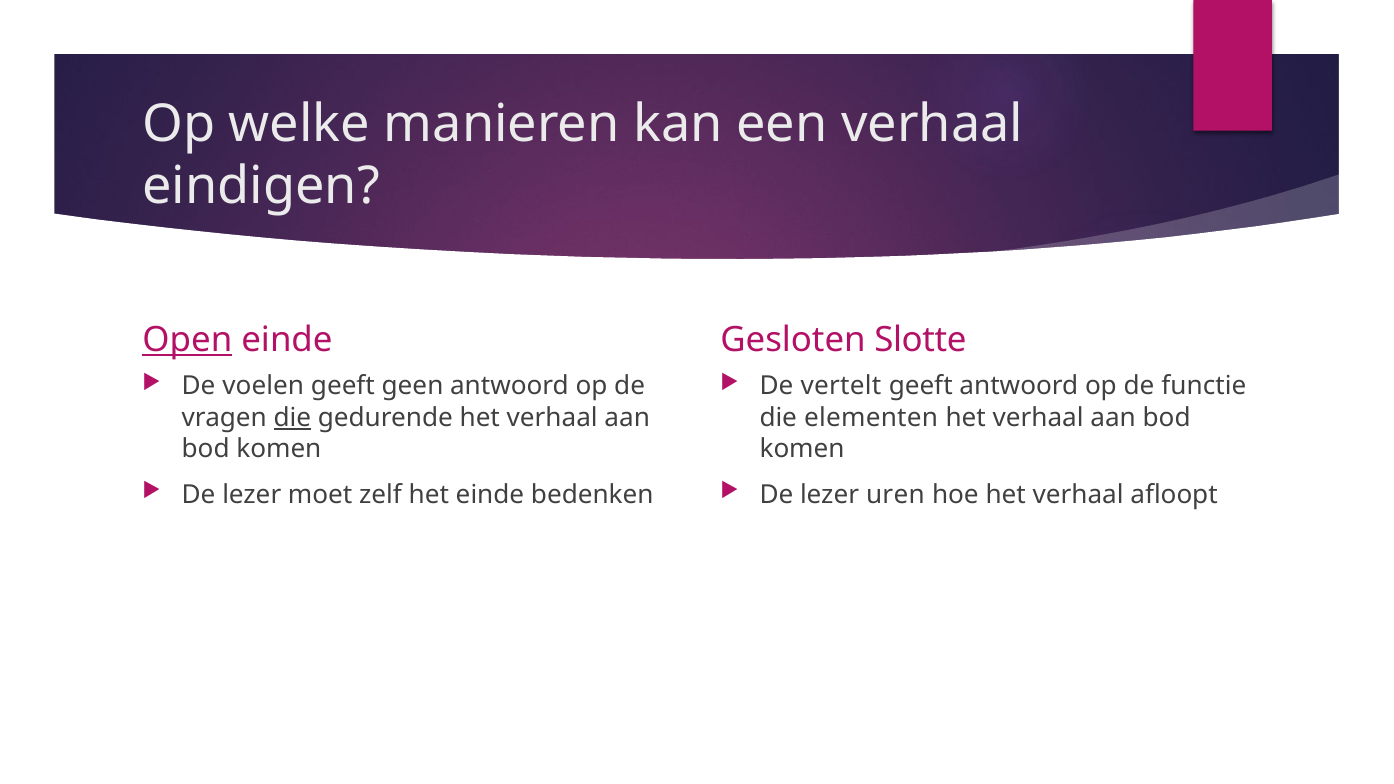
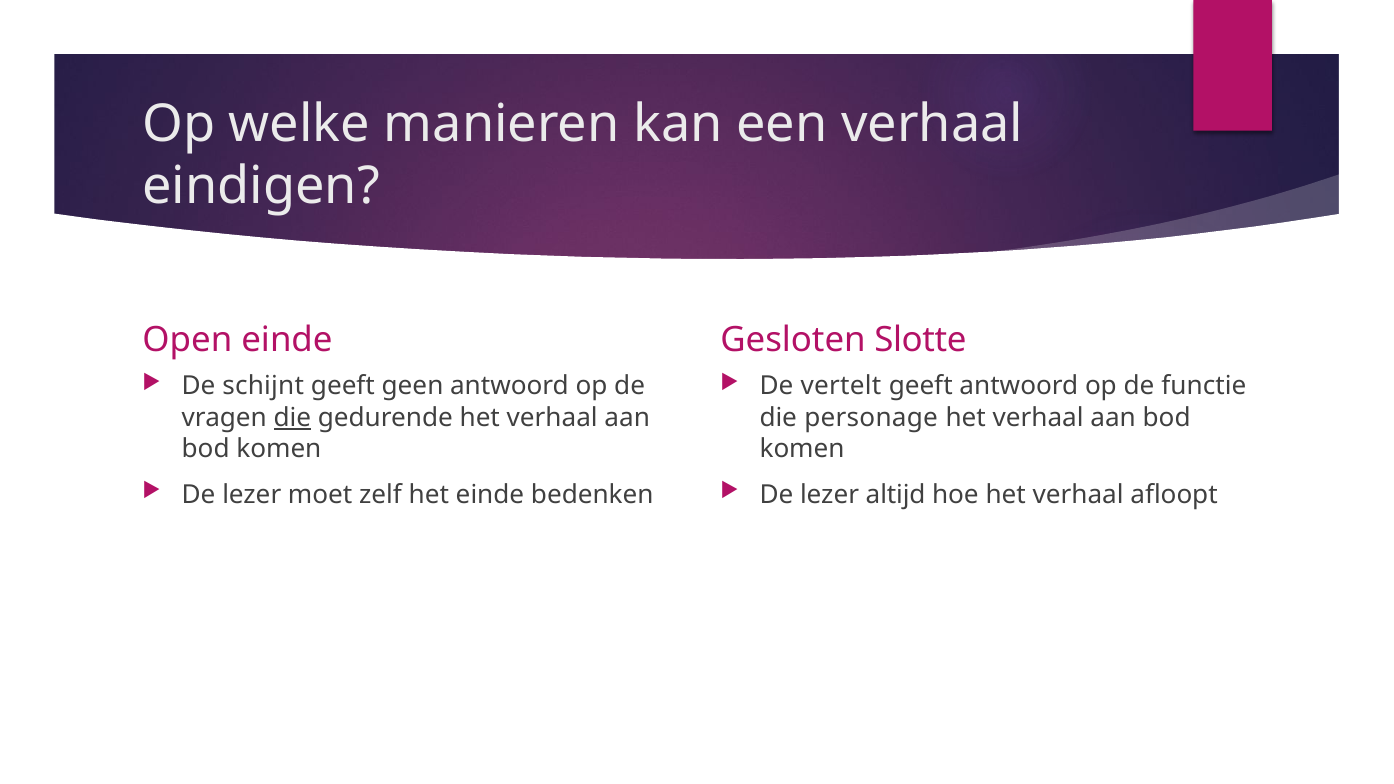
Open underline: present -> none (187, 340)
voelen: voelen -> schijnt (263, 386)
elementen: elementen -> personage (871, 418)
uren: uren -> altijd (896, 495)
